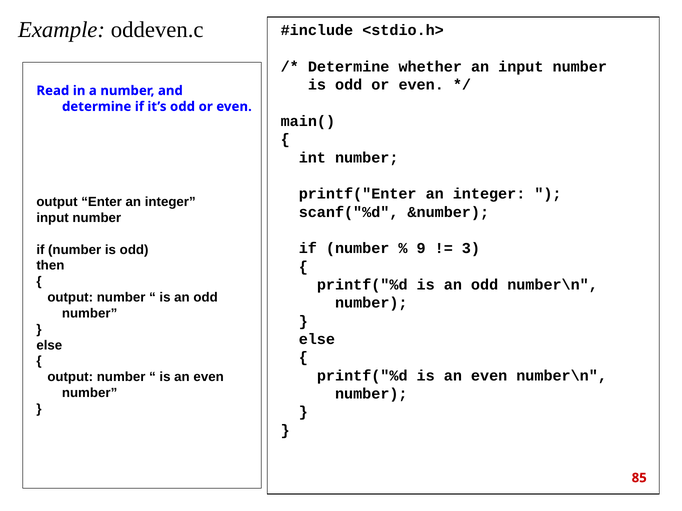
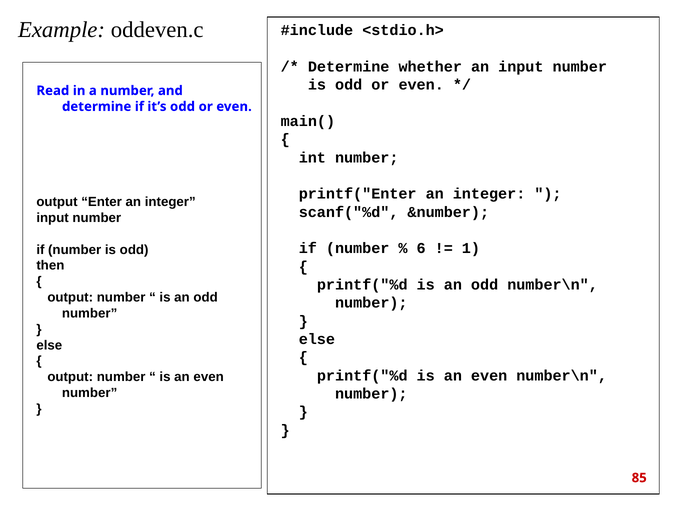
9: 9 -> 6 (421, 249)
3: 3 -> 1 (471, 249)
